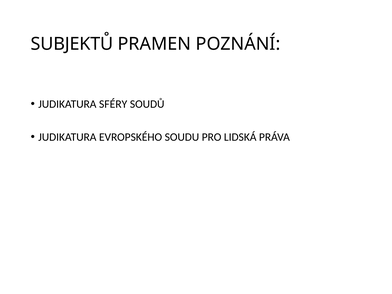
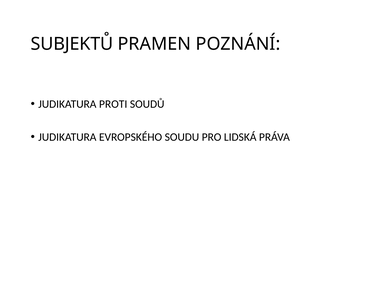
SFÉRY: SFÉRY -> PROTI (113, 104)
